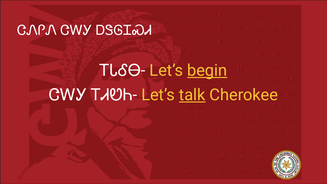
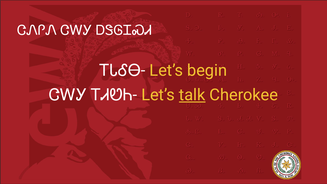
begin underline: present -> none (207, 70)
